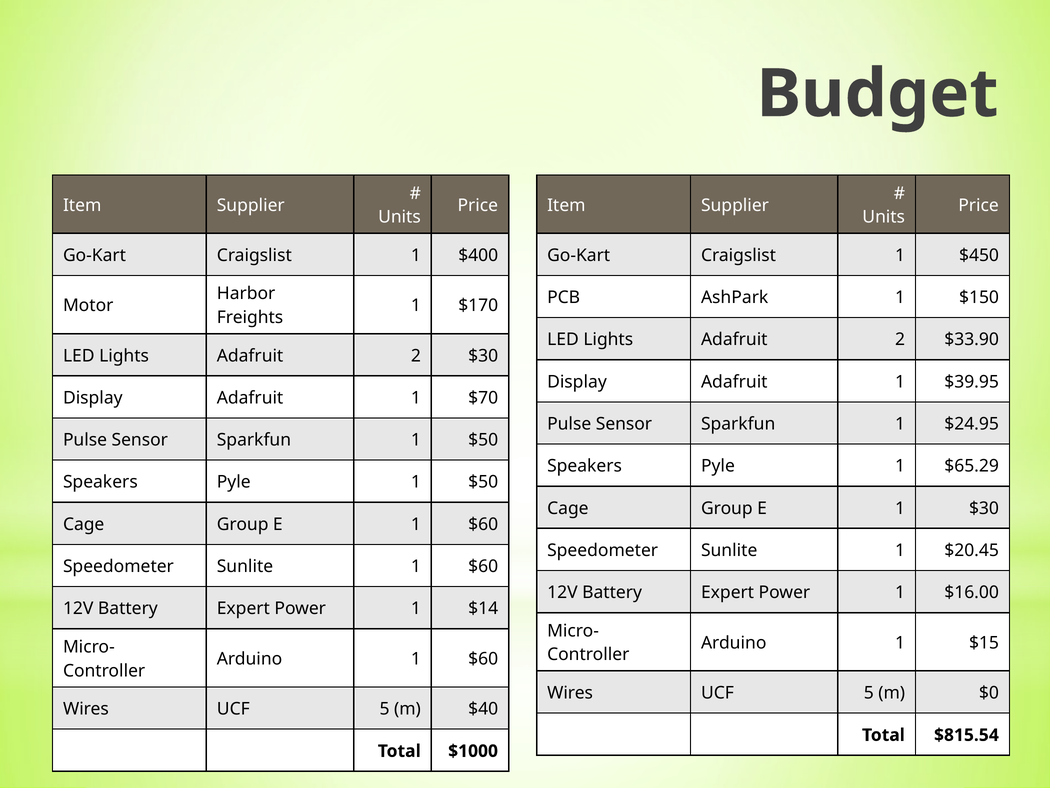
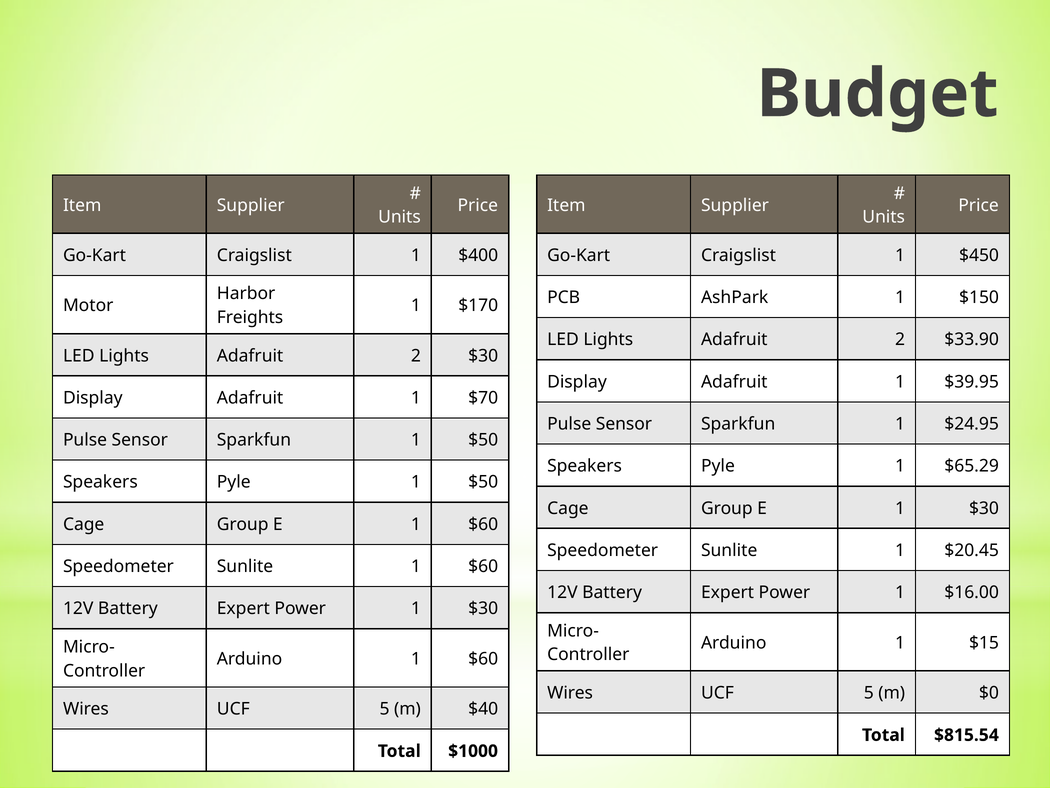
Power 1 $14: $14 -> $30 (483, 608)
